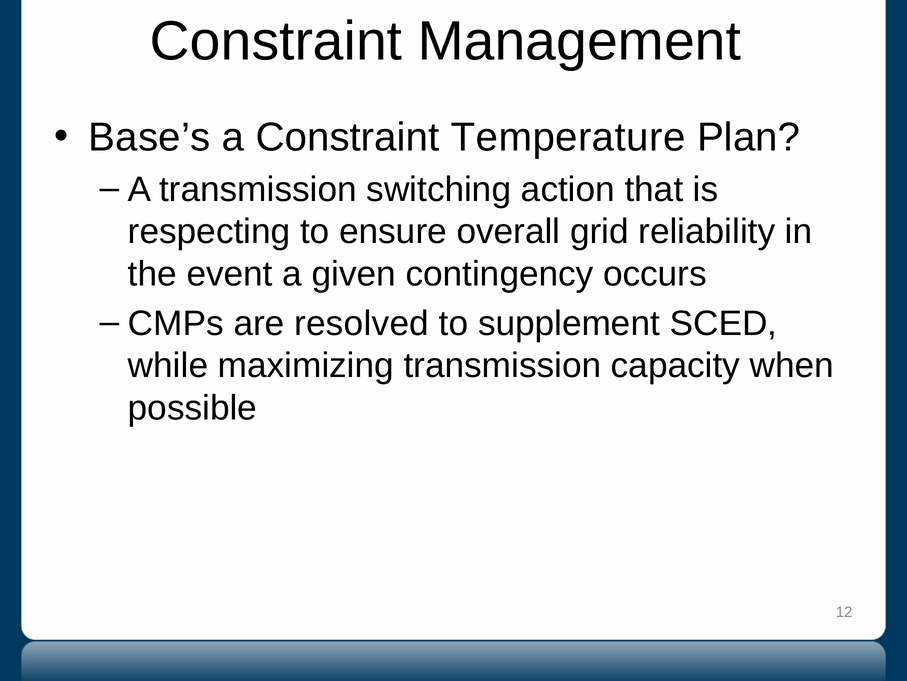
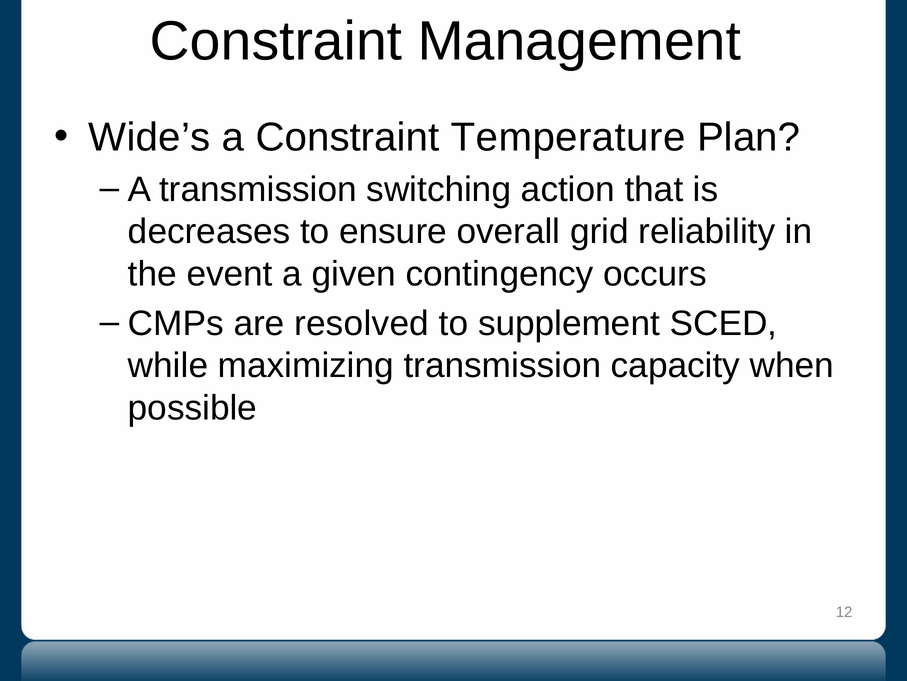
Base’s: Base’s -> Wide’s (149, 137)
respecting: respecting -> decreases (209, 232)
